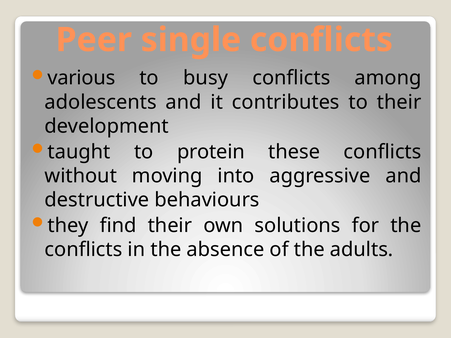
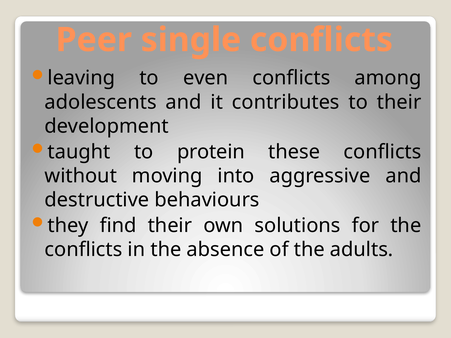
various: various -> leaving (81, 78)
busy: busy -> even (206, 78)
